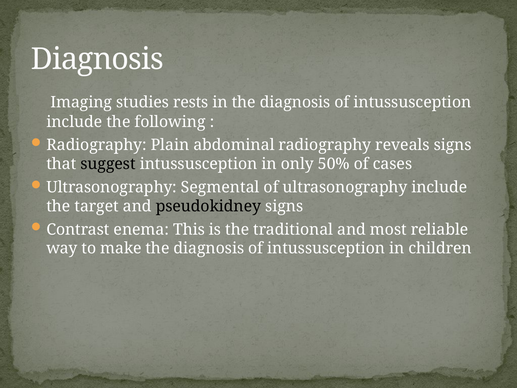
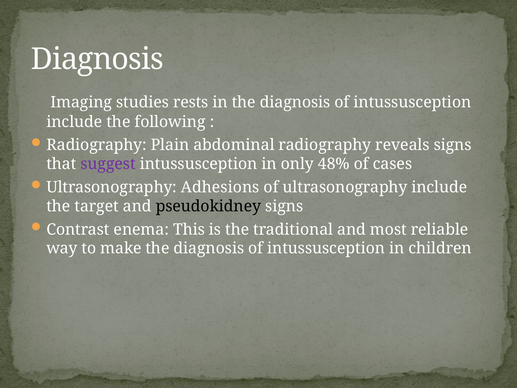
suggest colour: black -> purple (108, 164)
50%: 50% -> 48% (334, 164)
Segmental: Segmental -> Adhesions (220, 187)
